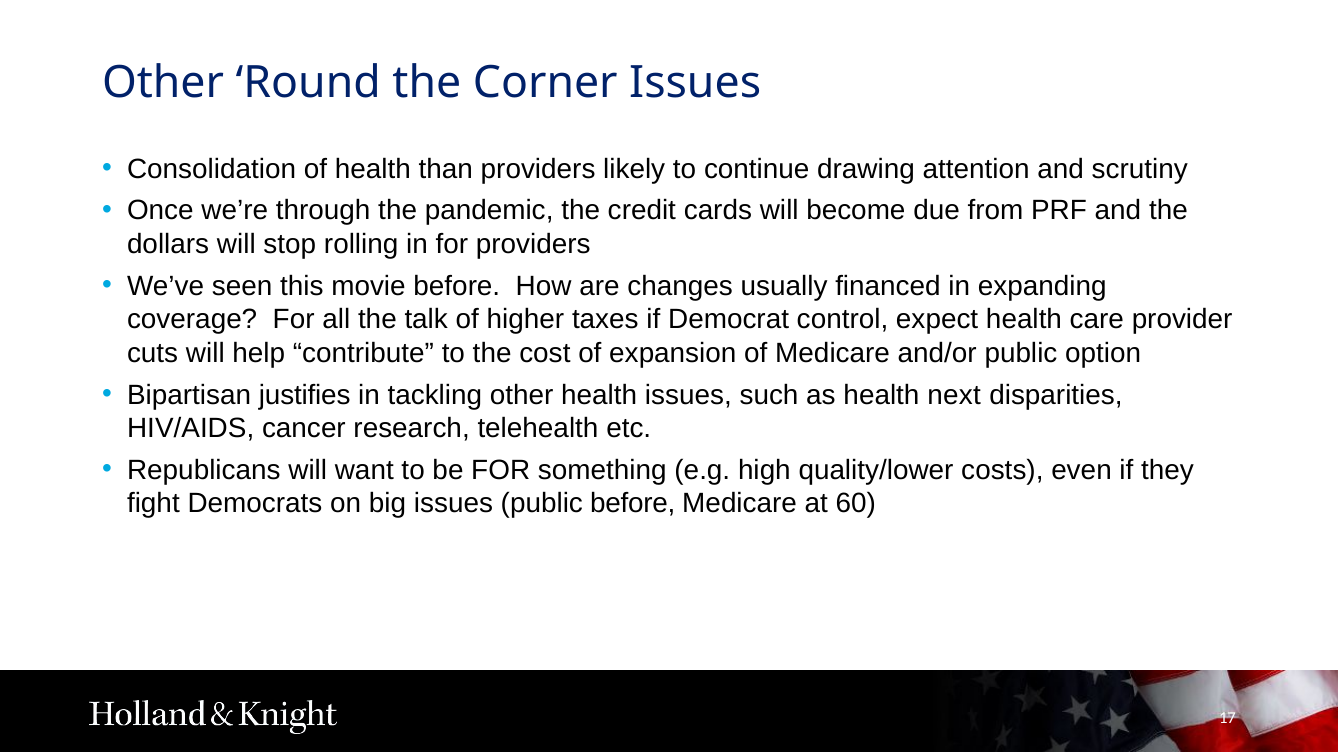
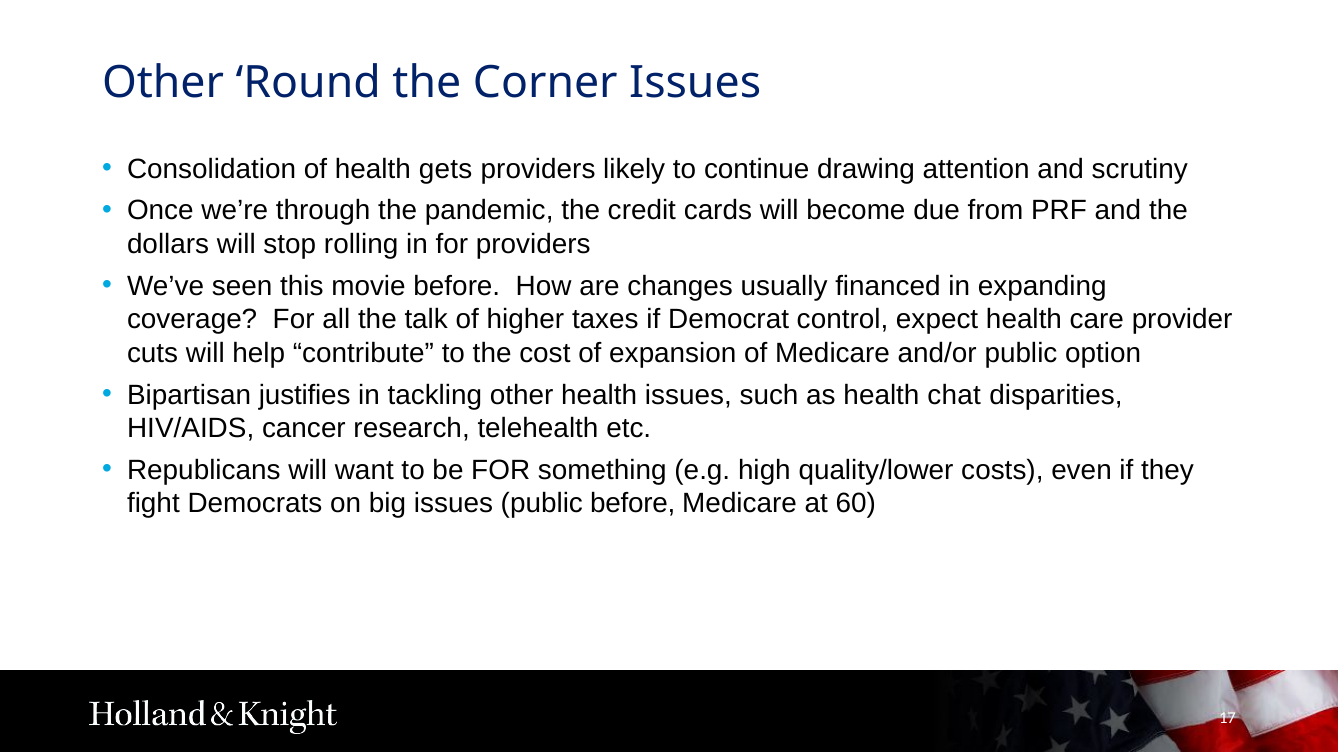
than: than -> gets (446, 169)
next: next -> chat (954, 395)
